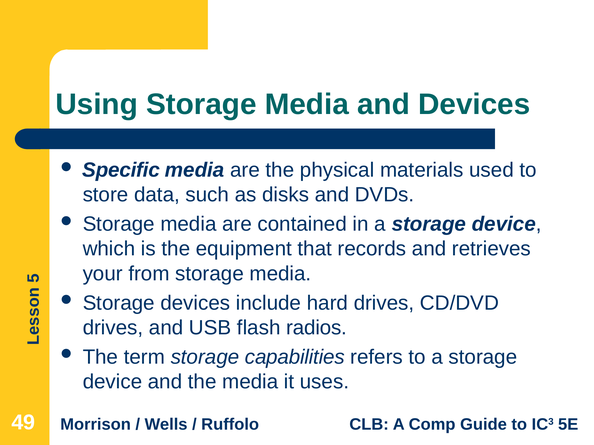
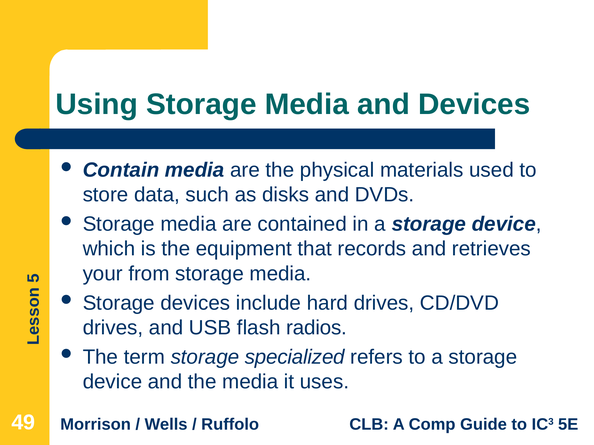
Specific: Specific -> Contain (121, 170)
capabilities: capabilities -> specialized (295, 357)
